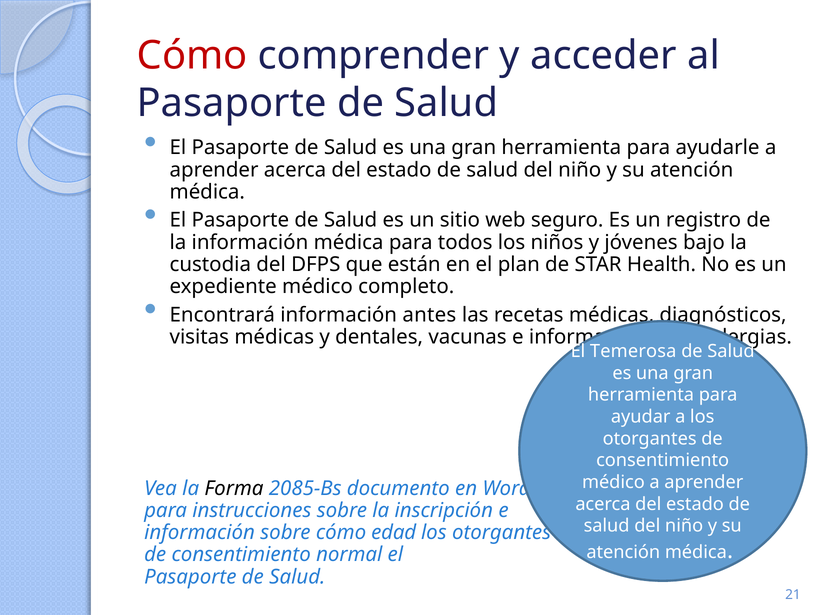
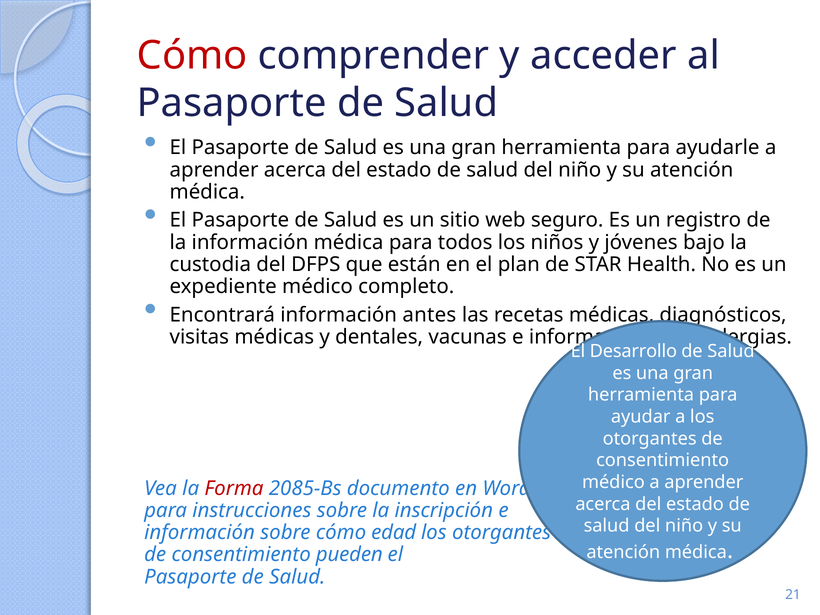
Temerosa: Temerosa -> Desarrollo (633, 351)
Forma colour: black -> red (234, 488)
normal: normal -> pueden (349, 555)
